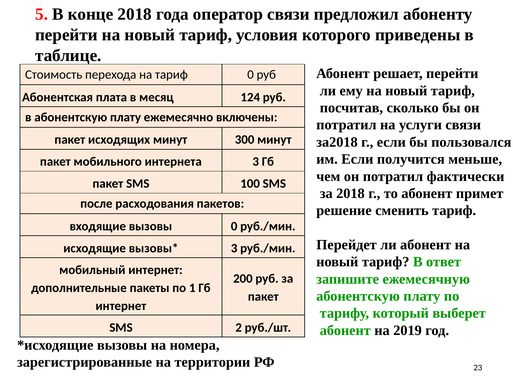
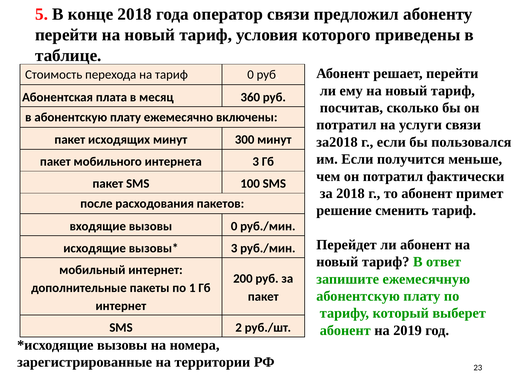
124: 124 -> 360 (250, 97)
